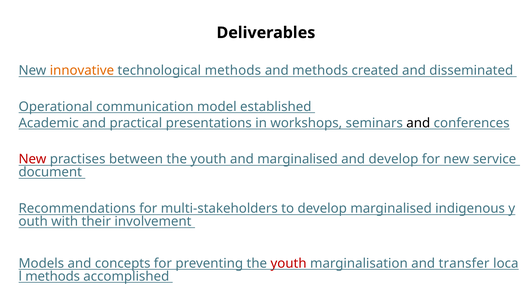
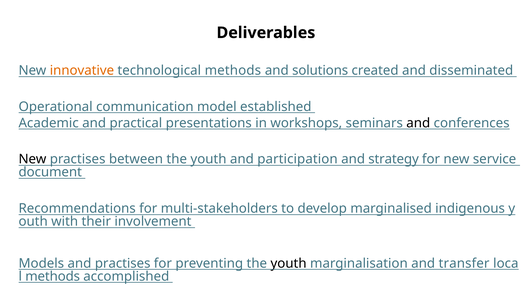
and methods: methods -> solutions (320, 71)
New colour: red -> black (32, 159)
and marginalised: marginalised -> participation (297, 159)
and develop: develop -> strategy (394, 159)
and concepts: concepts -> practises (123, 264)
youth colour: red -> black (289, 264)
